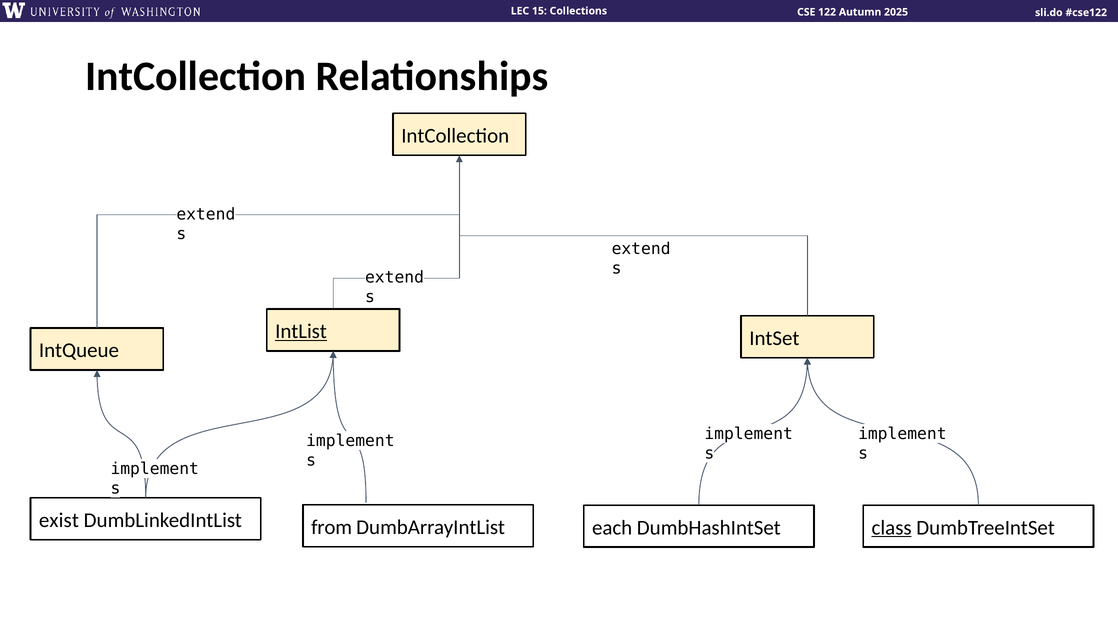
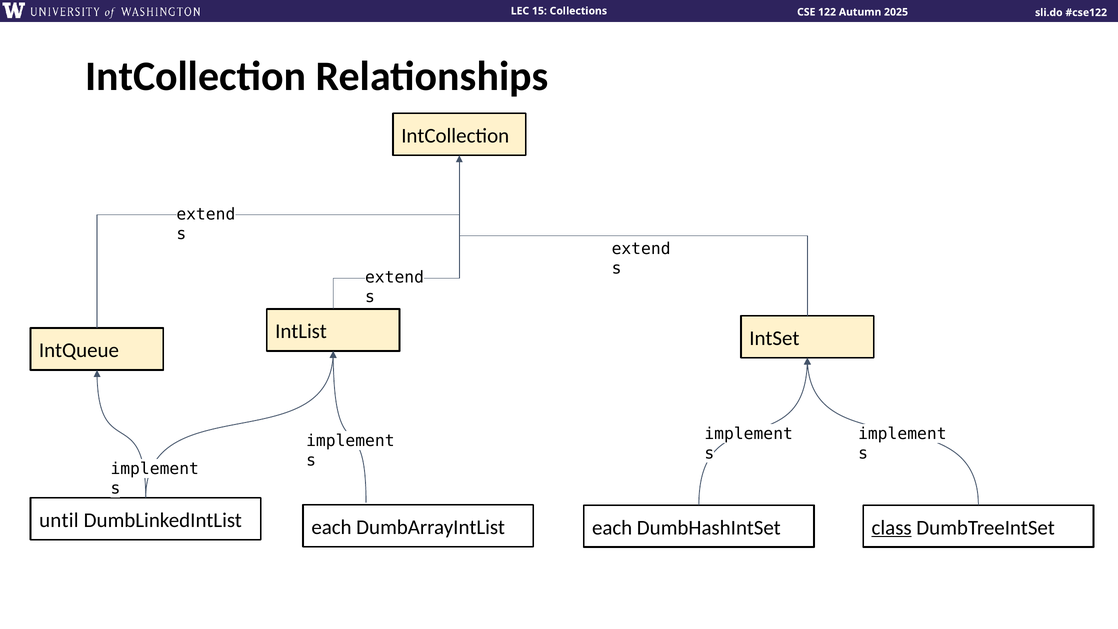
IntList underline: present -> none (301, 331)
exist: exist -> until (59, 520)
from: from -> each (332, 527)
